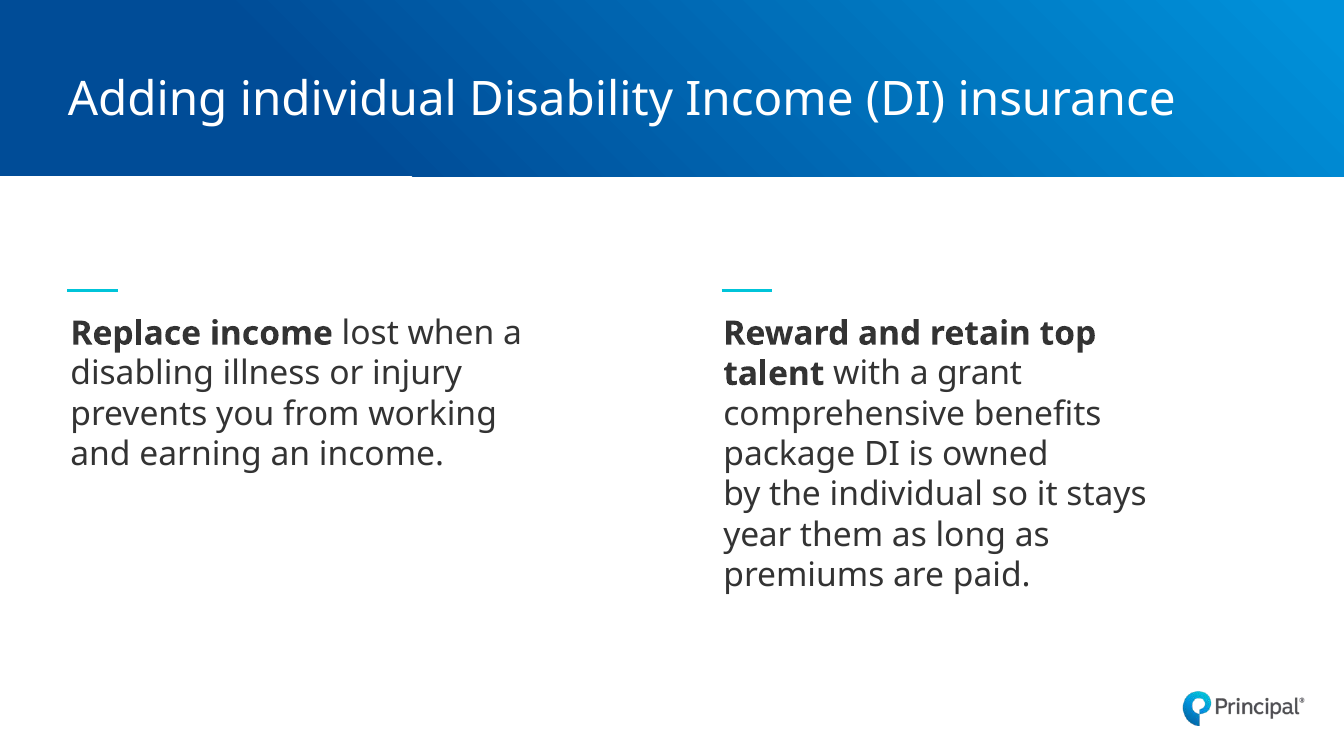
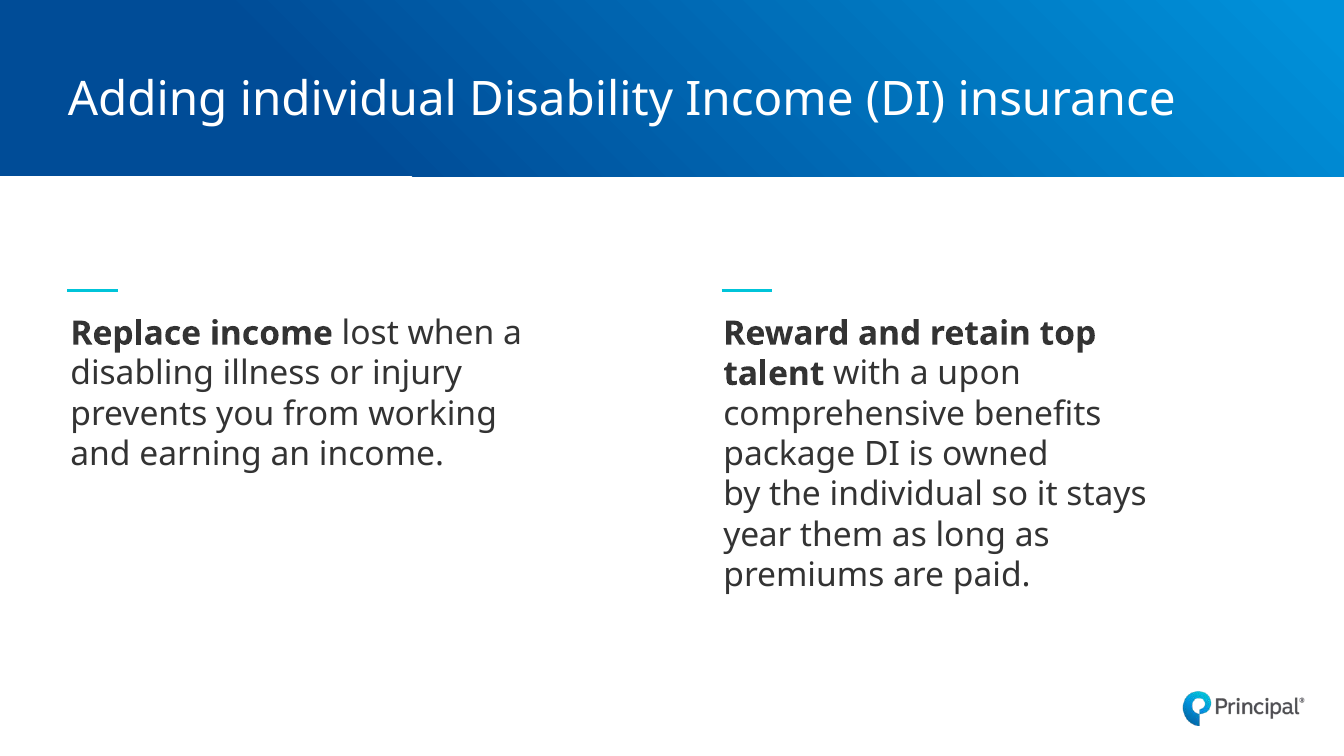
grant: grant -> upon (979, 374)
